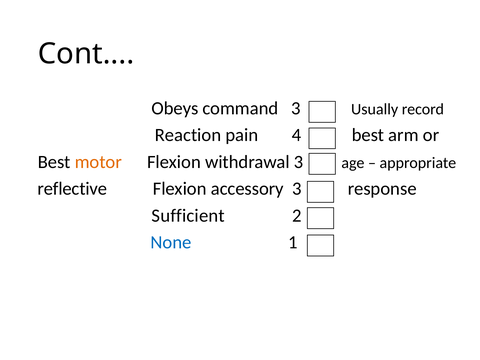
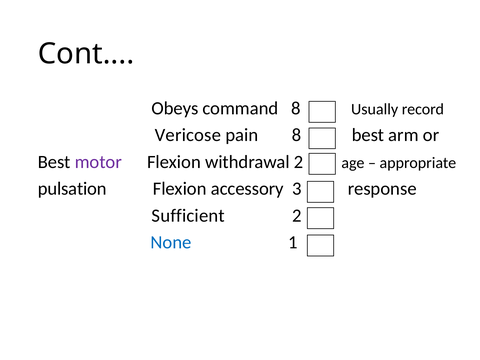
command 3: 3 -> 8 (296, 108)
Reaction: Reaction -> Vericose (188, 135)
pain 4: 4 -> 8 (297, 135)
motor colour: orange -> purple (98, 162)
withdrawal 3: 3 -> 2 (299, 162)
reflective: reflective -> pulsation (72, 189)
